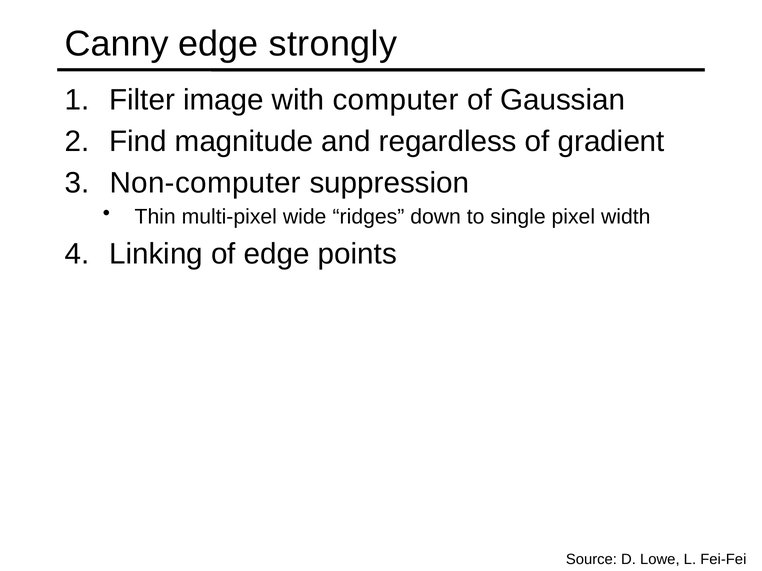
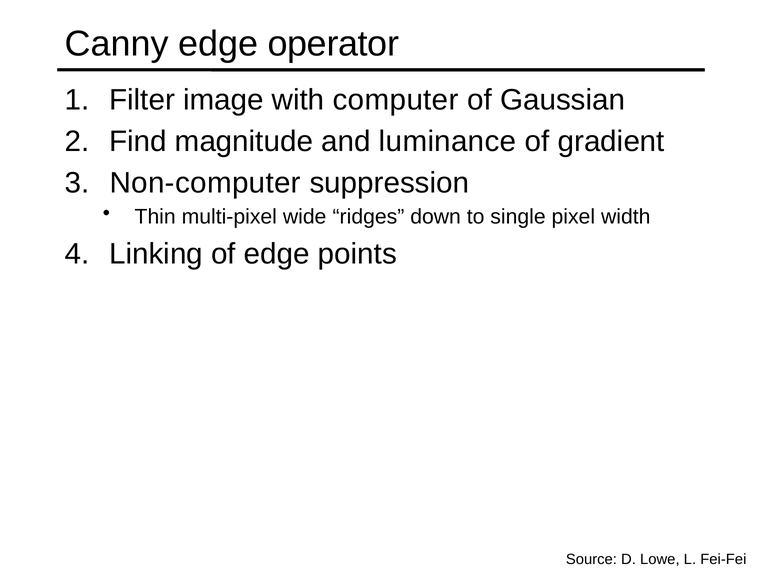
strongly: strongly -> operator (333, 44)
regardless: regardless -> luminance (448, 141)
